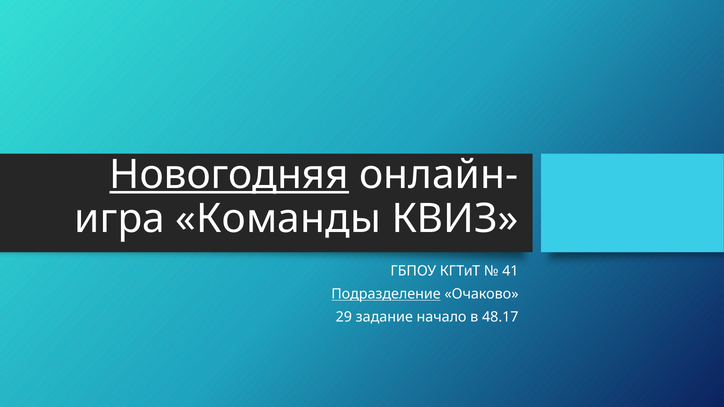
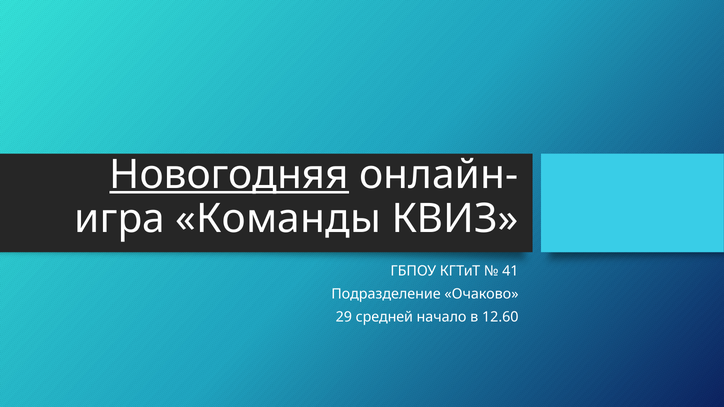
Подразделение underline: present -> none (386, 294)
задание: задание -> средней (384, 317)
48.17: 48.17 -> 12.60 (500, 317)
